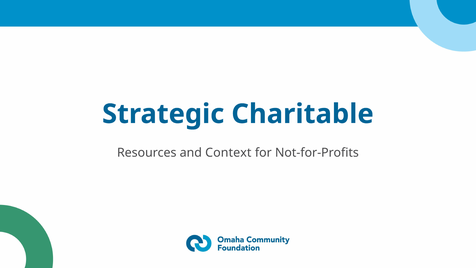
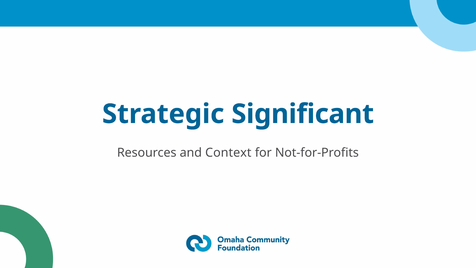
Charitable: Charitable -> Significant (303, 114)
